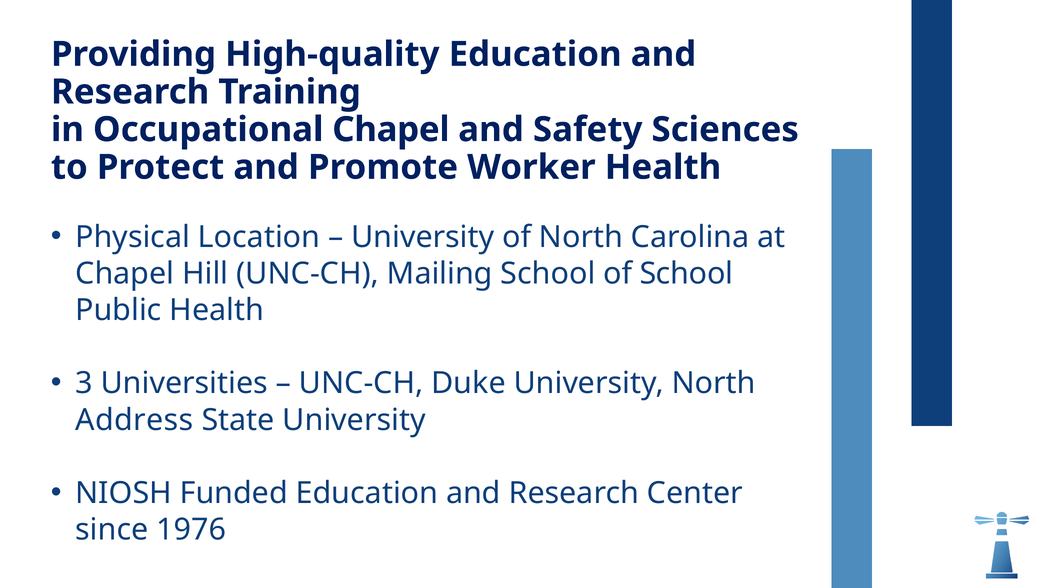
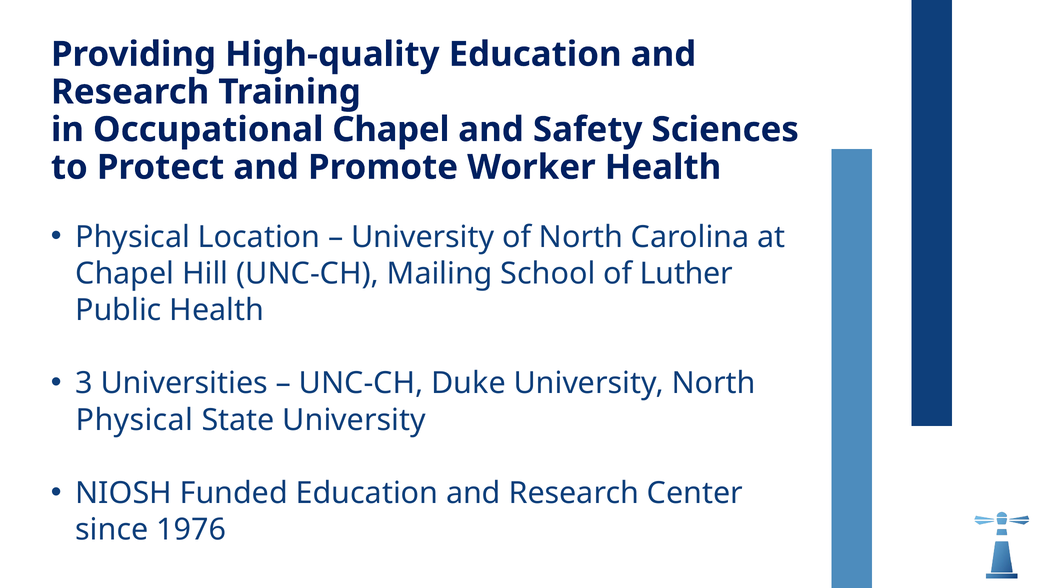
of School: School -> Luther (686, 274)
Address: Address -> Physical (134, 420)
